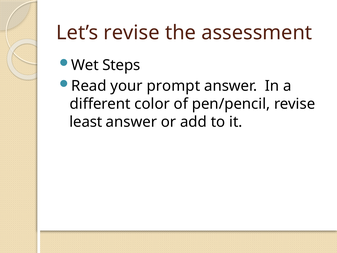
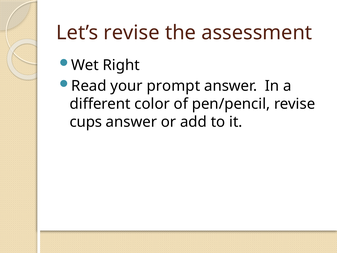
Steps: Steps -> Right (121, 65)
least: least -> cups (86, 122)
